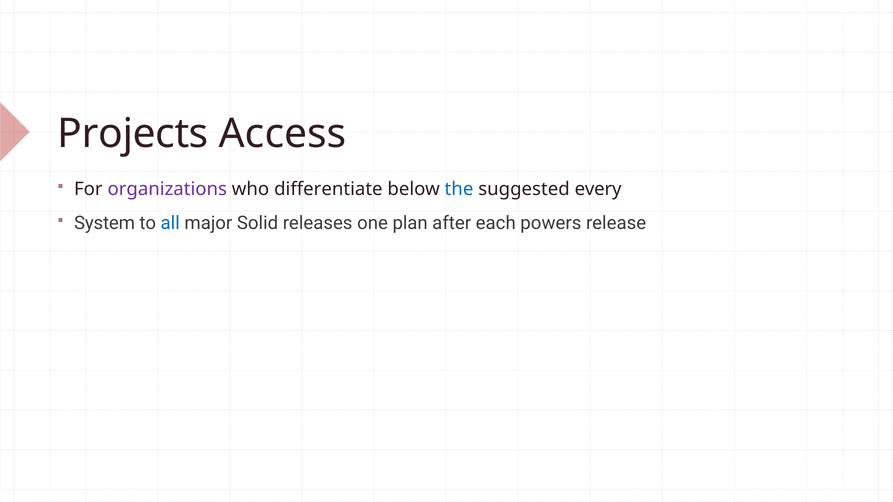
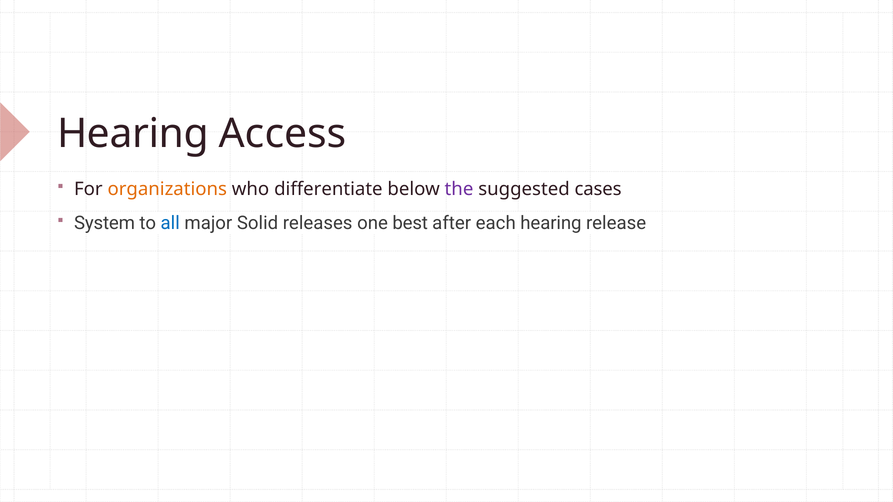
Projects: Projects -> Hearing (133, 134)
organizations colour: purple -> orange (167, 189)
the colour: blue -> purple (459, 189)
every: every -> cases (598, 189)
plan: plan -> best (410, 223)
each powers: powers -> hearing (551, 223)
